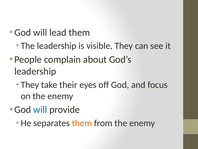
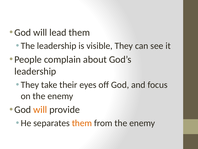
will colour: blue -> orange (40, 109)
